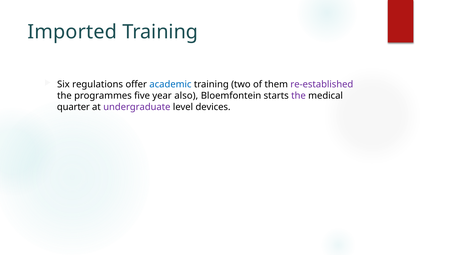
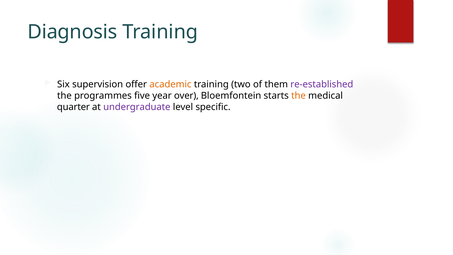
Imported: Imported -> Diagnosis (72, 32)
regulations: regulations -> supervision (98, 84)
academic colour: blue -> orange (170, 84)
also: also -> over (186, 96)
the colour: purple -> orange (298, 96)
devices: devices -> specific (213, 107)
